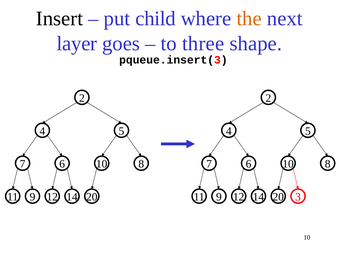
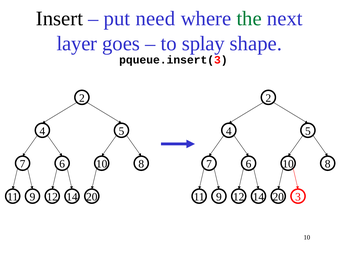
child: child -> need (155, 19)
the colour: orange -> green (249, 19)
three: three -> splay (203, 44)
